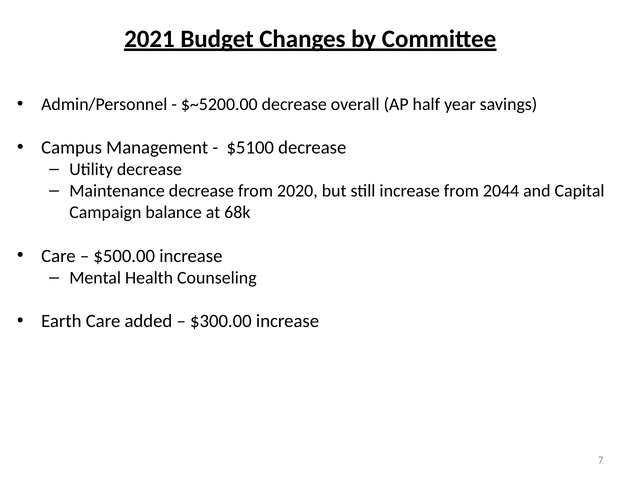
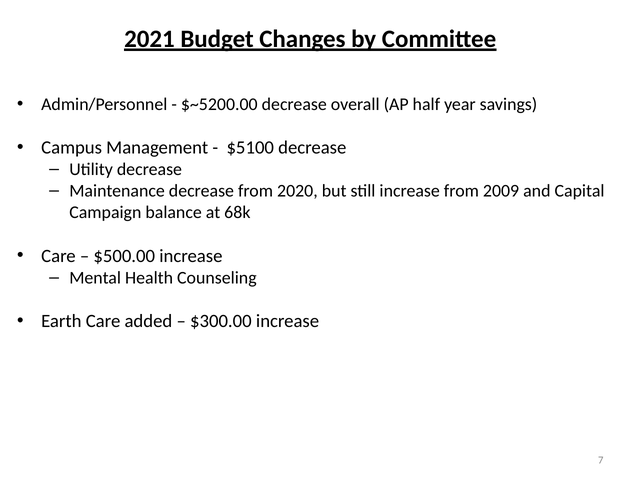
2044: 2044 -> 2009 (501, 191)
